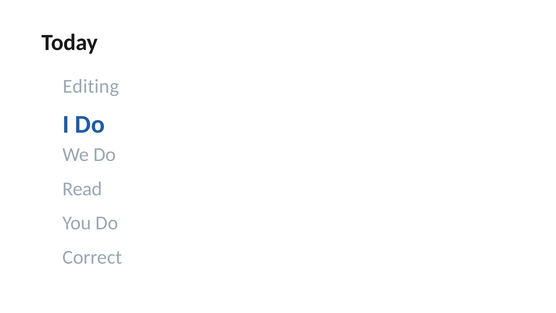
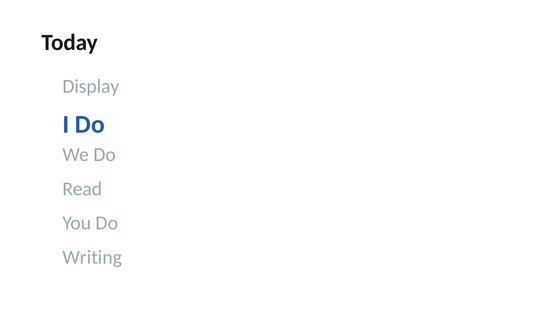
Editing: Editing -> Display (91, 86)
Correct: Correct -> Writing (92, 257)
